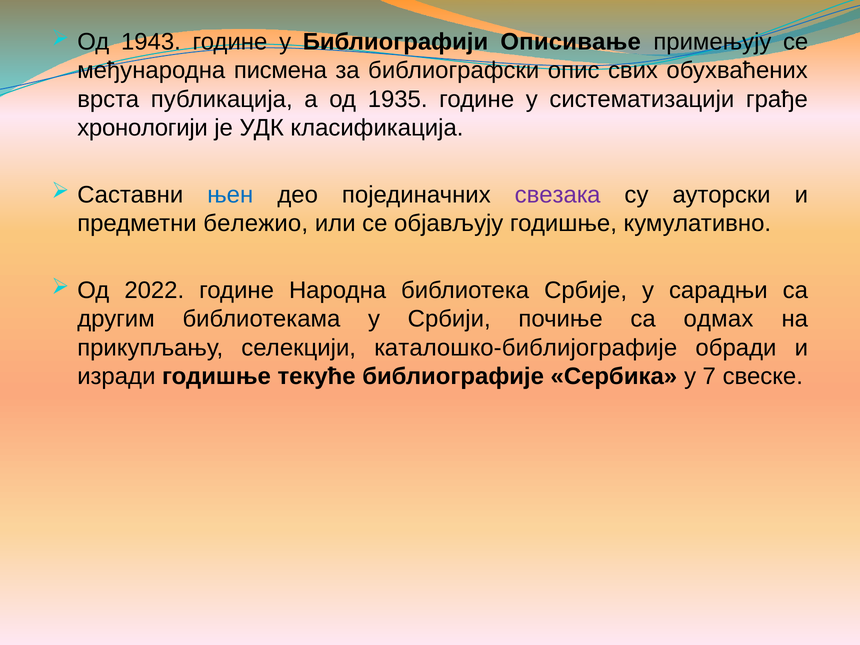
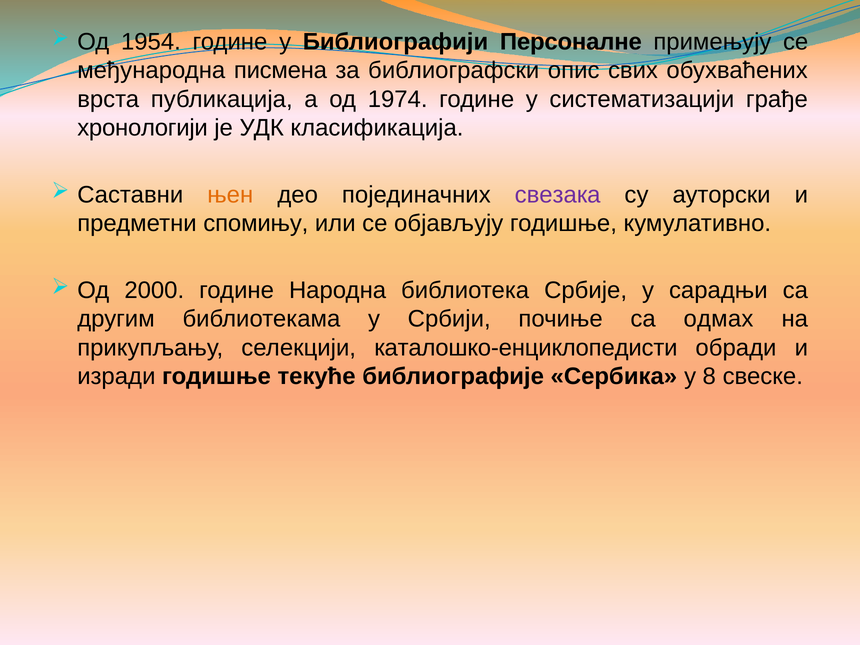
1943: 1943 -> 1954 (151, 42)
Описивање: Описивање -> Персоналне (571, 42)
1935: 1935 -> 1974 (398, 99)
њен colour: blue -> orange (230, 195)
бележио: бележио -> спомињу (256, 223)
2022: 2022 -> 2000 (154, 290)
каталошко-библијографије: каталошко-библијографије -> каталошко-енциклопедисти (526, 348)
7: 7 -> 8 (709, 376)
